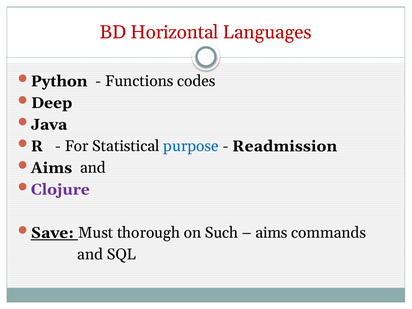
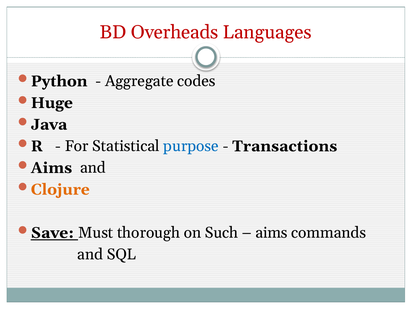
Horizontal: Horizontal -> Overheads (175, 32)
Functions: Functions -> Aggregate (139, 81)
Deep: Deep -> Huge (52, 103)
Readmission: Readmission -> Transactions (285, 146)
Clojure colour: purple -> orange (60, 189)
